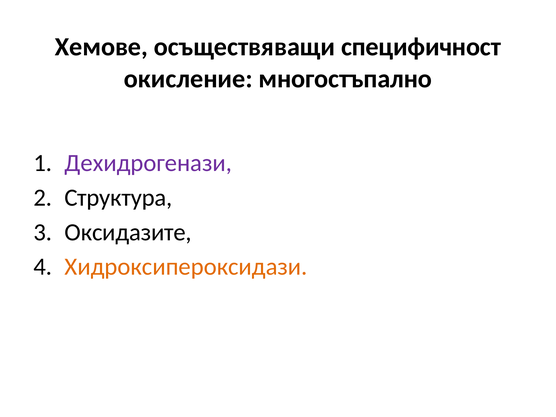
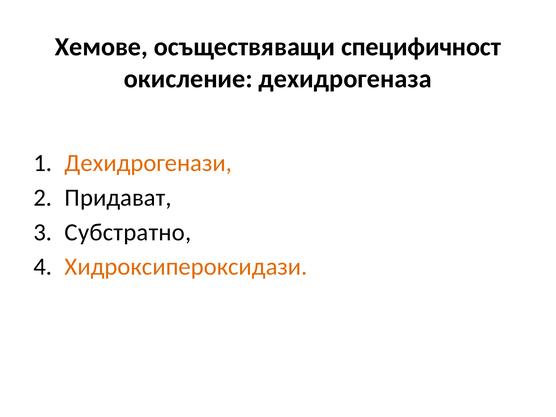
многостъпално: многостъпално -> дехидрогеназа (345, 79)
Дехидрогенази colour: purple -> orange (148, 163)
Структура: Структура -> Придават (118, 198)
Оксидазите: Оксидазите -> Субстратно (128, 232)
